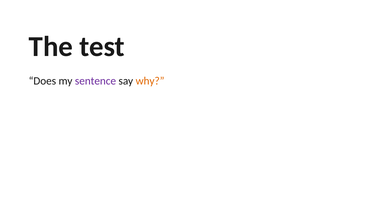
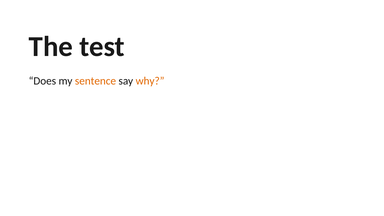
sentence colour: purple -> orange (95, 81)
